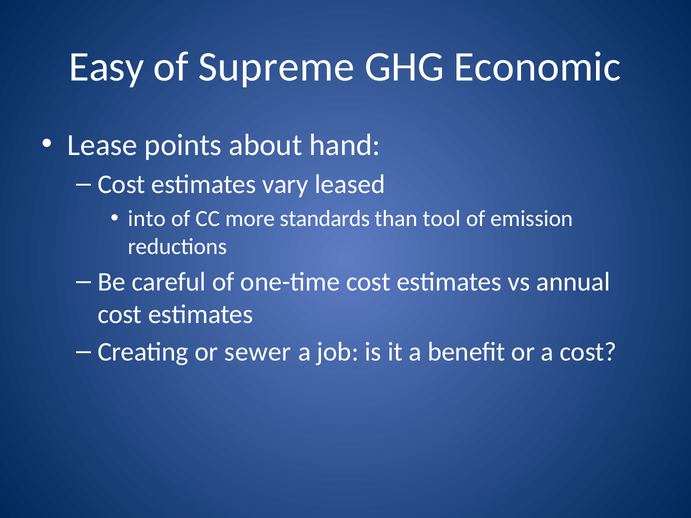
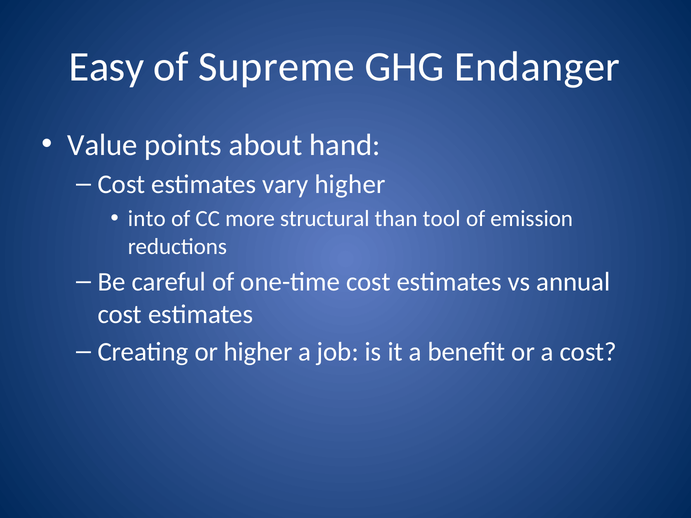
Economic: Economic -> Endanger (537, 67)
Lease: Lease -> Value (102, 145)
vary leased: leased -> higher (350, 185)
standards: standards -> structural (325, 219)
or sewer: sewer -> higher (258, 352)
